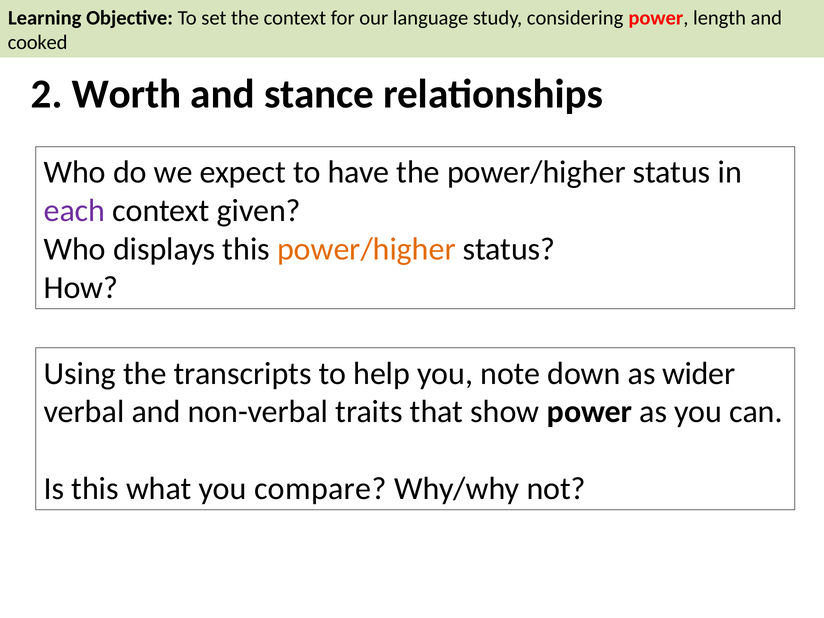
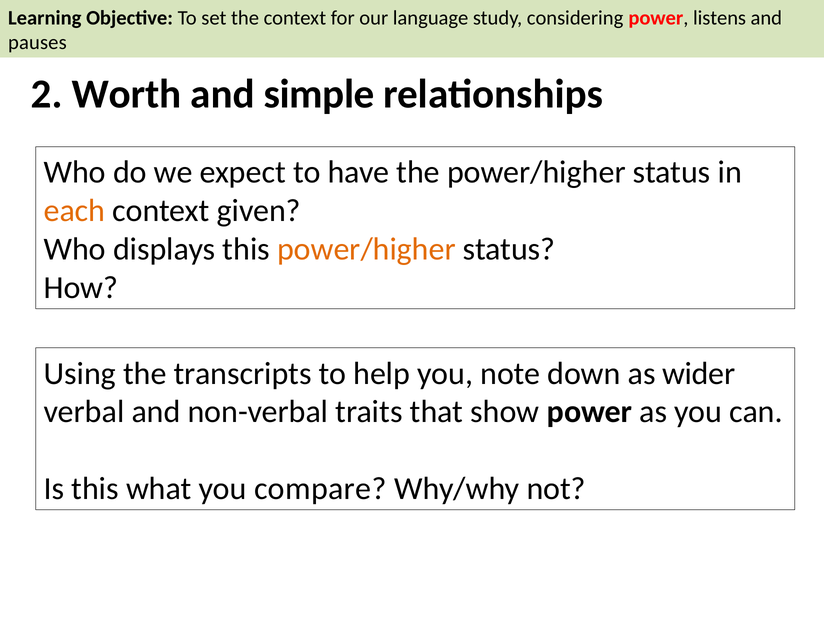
length: length -> listens (720, 18)
cooked: cooked -> pauses (37, 43)
stance: stance -> simple (319, 94)
each colour: purple -> orange (75, 211)
